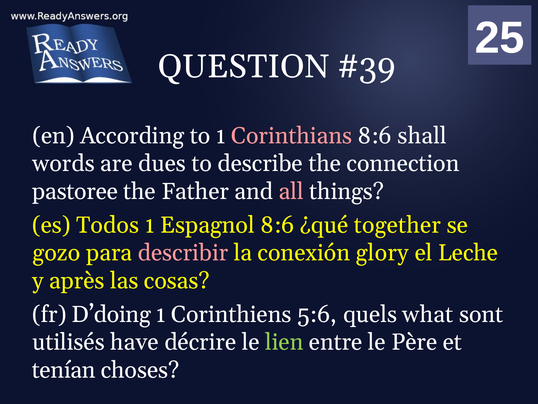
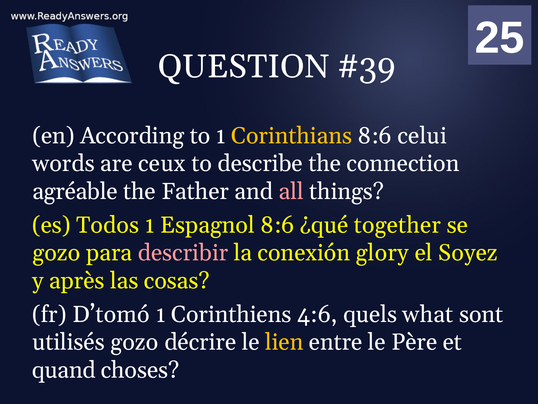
Corinthians colour: pink -> yellow (292, 136)
shall: shall -> celui (422, 136)
dues: dues -> ceux (162, 163)
pastoree: pastoree -> agréable (75, 191)
Leche: Leche -> Soyez (468, 253)
D’doing: D’doing -> D’tomó (111, 314)
5:6: 5:6 -> 4:6 (317, 314)
utilisés have: have -> gozo (134, 342)
lien colour: light green -> yellow (284, 342)
tenían: tenían -> quand (64, 370)
